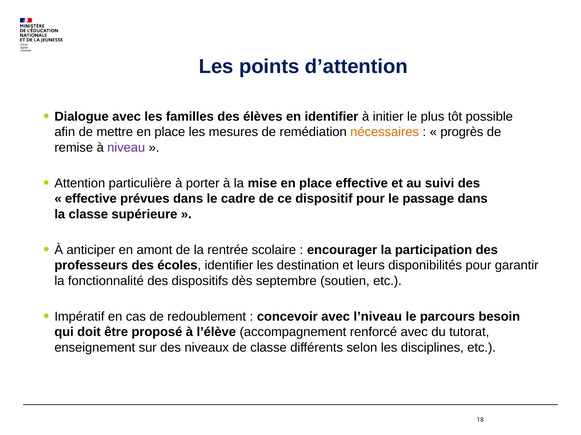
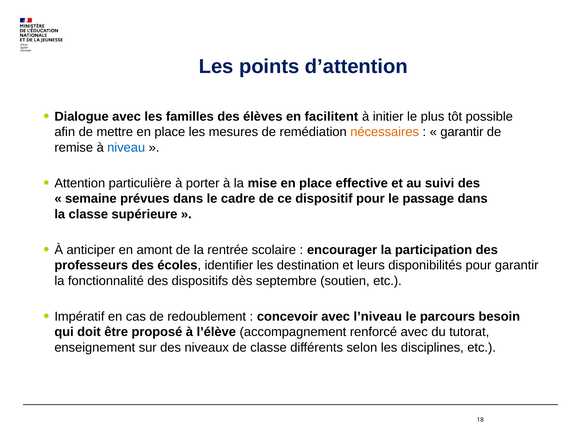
en identifier: identifier -> facilitent (331, 117)
progrès: progrès -> garantir (462, 132)
niveau colour: purple -> blue (126, 148)
effective: effective -> semaine (91, 199)
